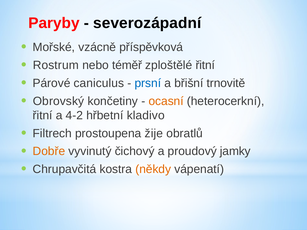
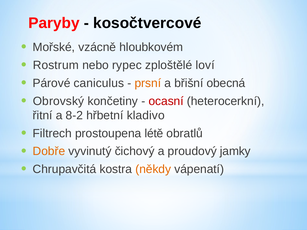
severozápadní: severozápadní -> kosočtvercové (147, 23)
příspěvková: příspěvková -> hloubkovém (151, 47)
téměř: téměř -> rypec (127, 65)
zploštělé řitní: řitní -> loví (205, 65)
prsní colour: blue -> orange (148, 83)
trnovitě: trnovitě -> obecná (226, 83)
ocasní colour: orange -> red (166, 101)
4-2: 4-2 -> 8-2 (74, 115)
žije: žije -> létě (154, 133)
